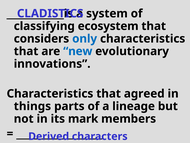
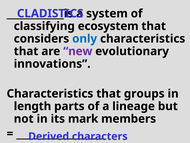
new colour: blue -> purple (78, 51)
agreed: agreed -> groups (144, 93)
things: things -> length (33, 106)
